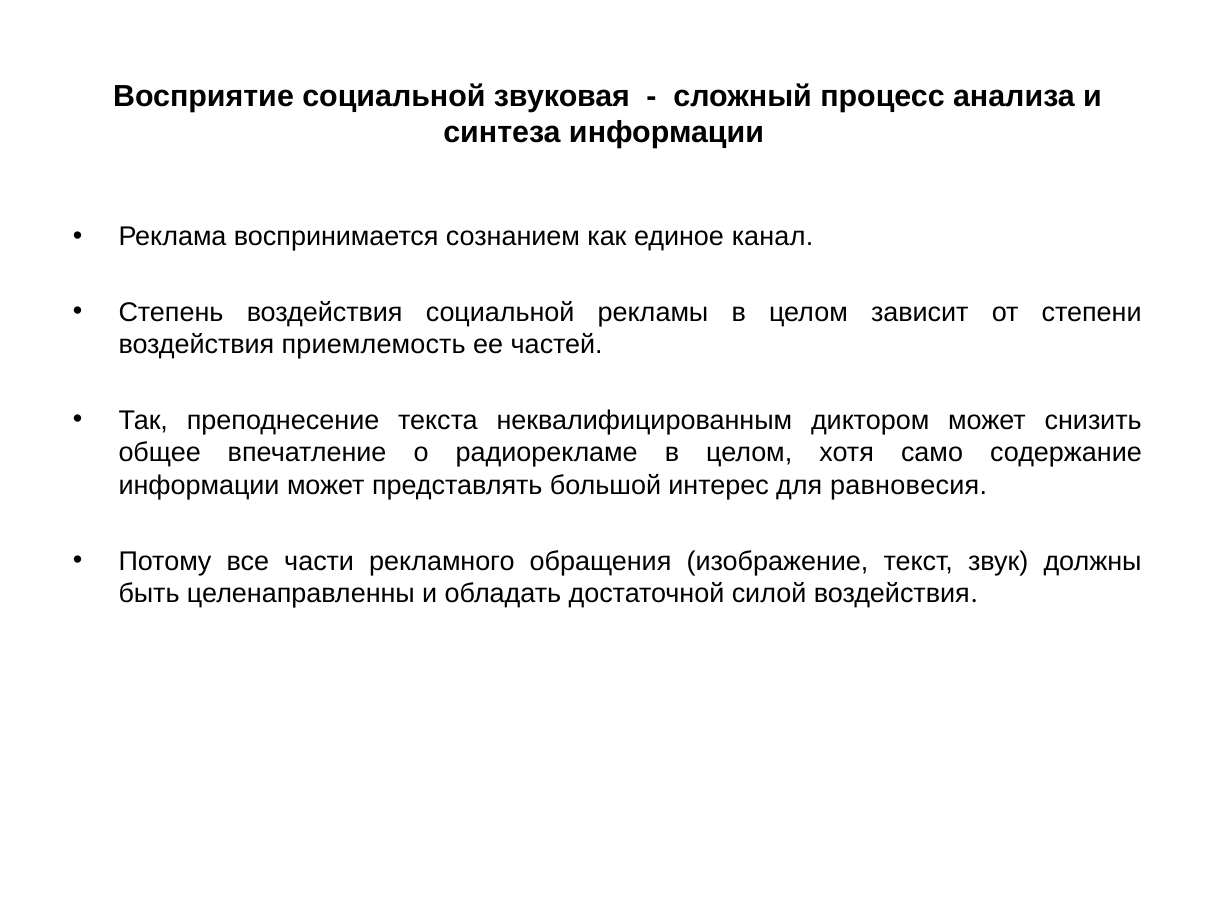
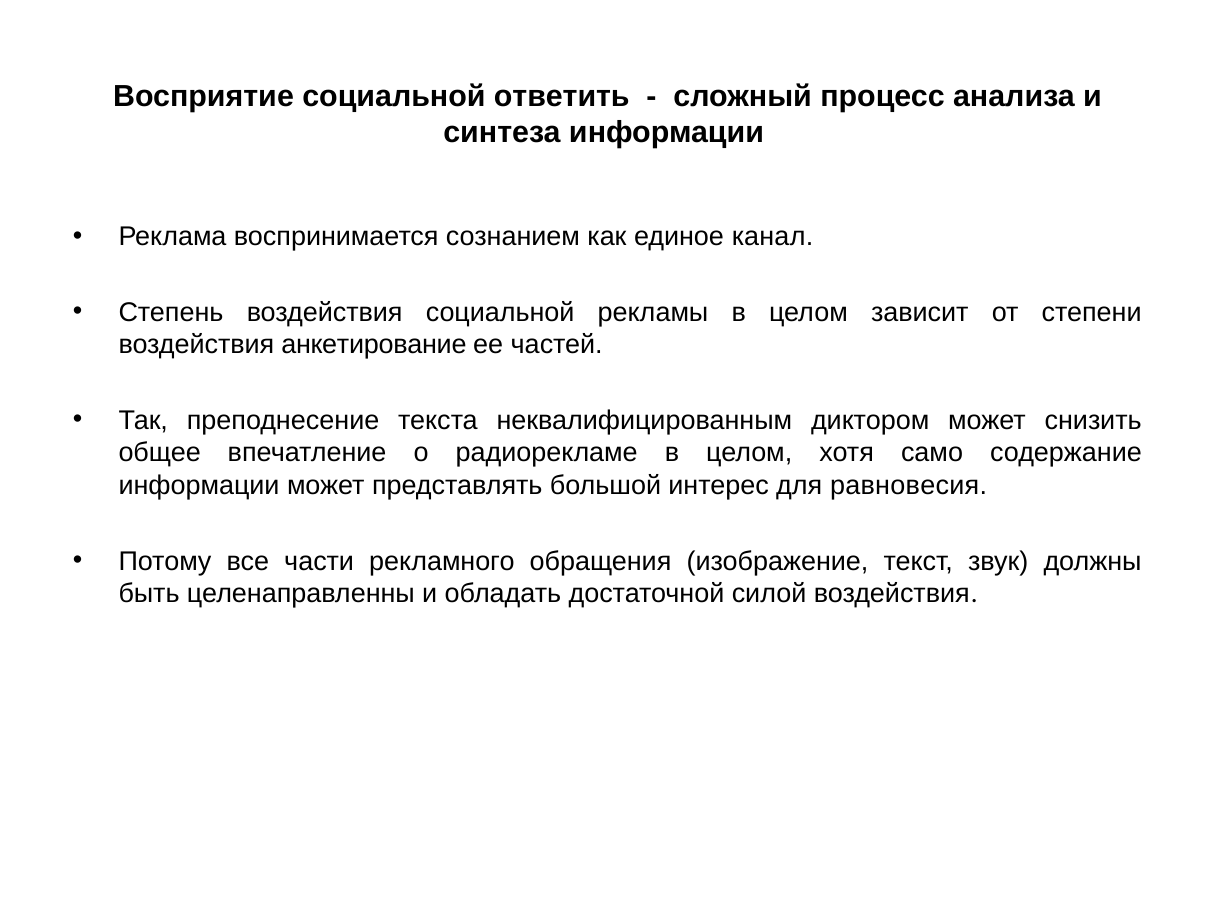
звуковая: звуковая -> ответить (562, 96)
приемлемость: приемлемость -> анкетирование (374, 345)
